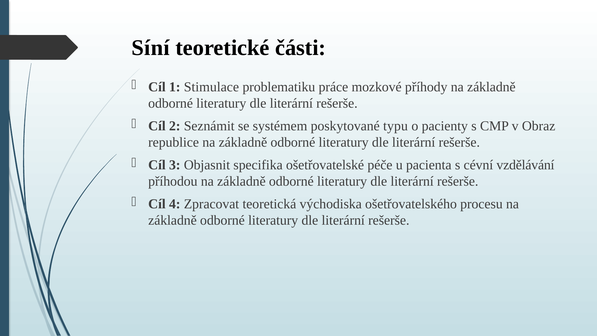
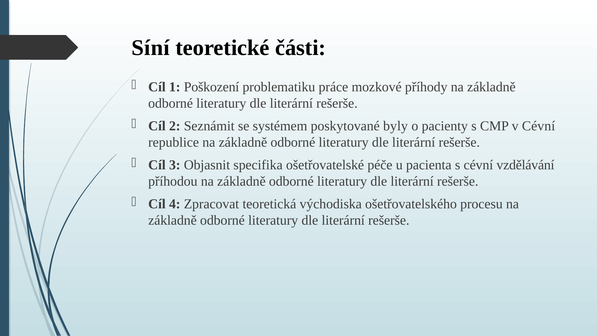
Stimulace: Stimulace -> Poškození (212, 87)
typu: typu -> byly (396, 126)
v Obraz: Obraz -> Cévní (539, 126)
